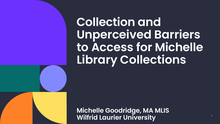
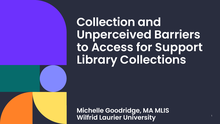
for Michelle: Michelle -> Support (179, 47)
